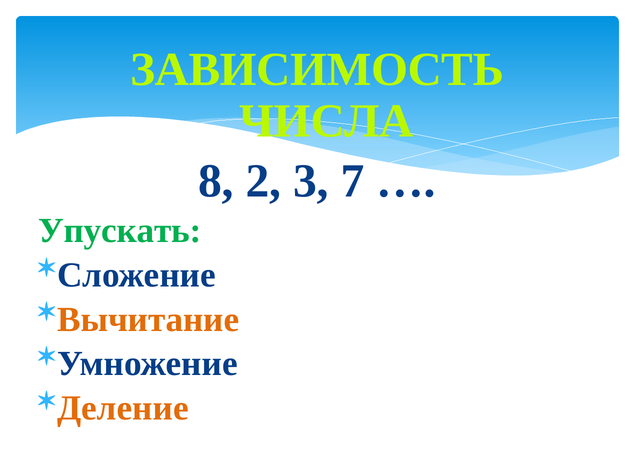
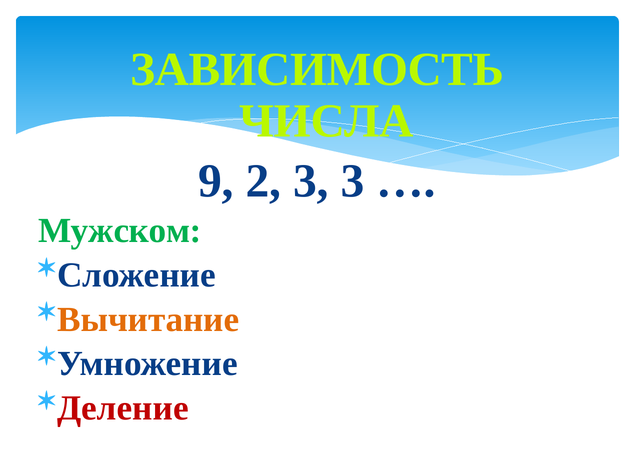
8: 8 -> 9 (216, 181)
3 7: 7 -> 3 (353, 181)
Упускать: Упускать -> Мужском (120, 230)
Деление colour: orange -> red (123, 408)
